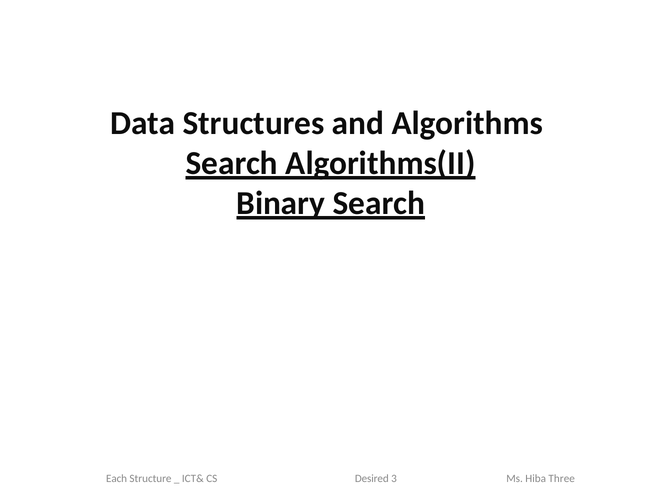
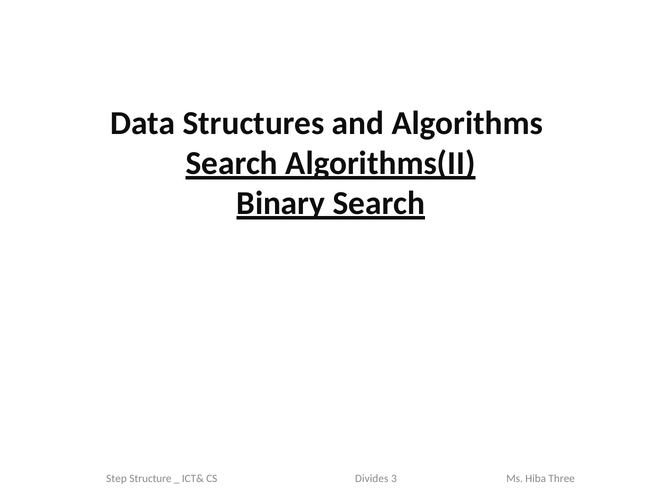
Each: Each -> Step (116, 478)
Desired: Desired -> Divides (372, 478)
